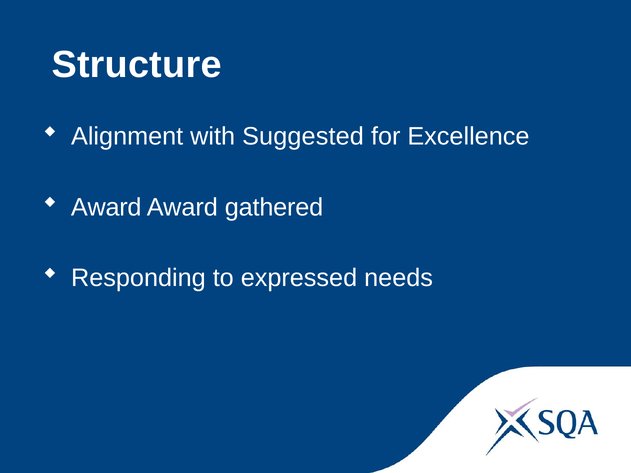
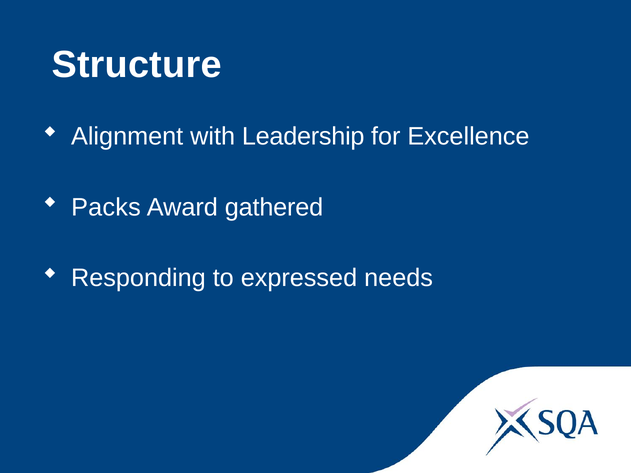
Suggested: Suggested -> Leadership (303, 137)
Award: Award -> Packs (106, 207)
